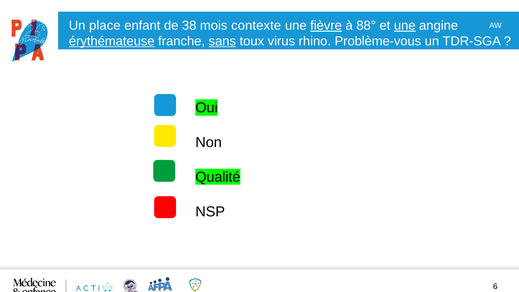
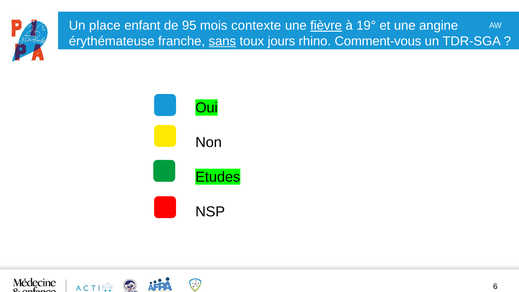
38: 38 -> 95 (189, 26)
88°: 88° -> 19° (366, 26)
une underline: present -> none (405, 26)
érythémateuse underline: present -> none (112, 41)
virus: virus -> jours (281, 41)
Problème-vous: Problème-vous -> Comment-vous (378, 41)
Qualité: Qualité -> Etudes (218, 177)
